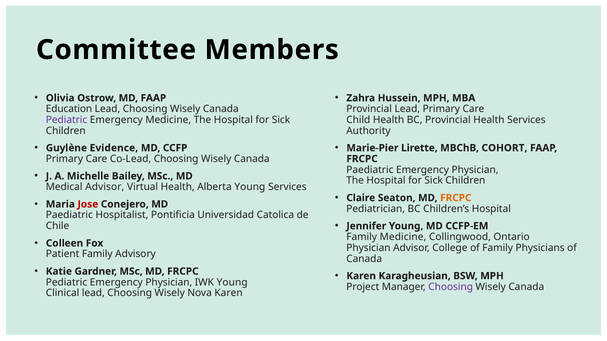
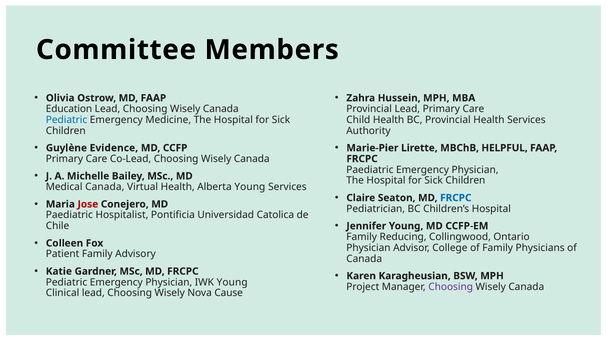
Pediatric colour: purple -> blue (67, 120)
COHORT: COHORT -> HELPFUL (505, 148)
Medical Advisor: Advisor -> Canada (105, 187)
FRCPC colour: orange -> blue (456, 198)
Family Medicine: Medicine -> Reducing (403, 237)
Nova Karen: Karen -> Cause (229, 293)
